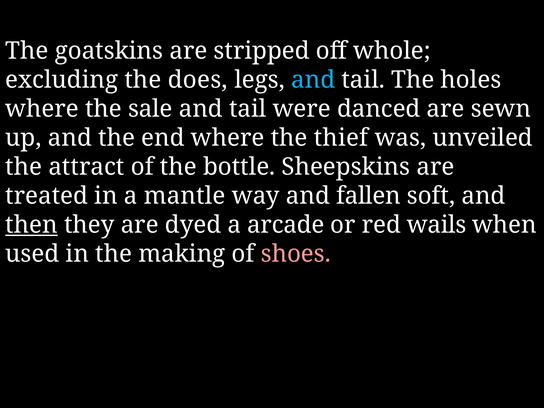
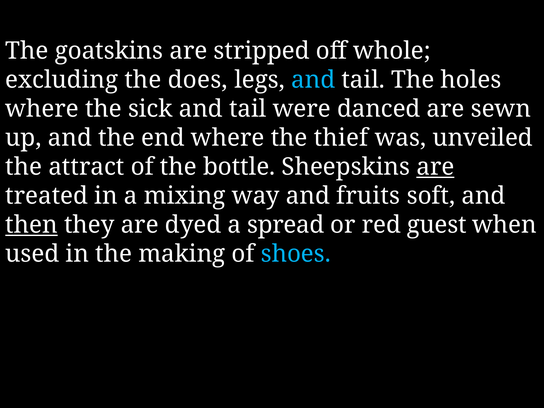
sale: sale -> sick (150, 109)
are underline: none -> present (435, 167)
mantle: mantle -> mixing (185, 196)
fallen: fallen -> fruits (368, 196)
arcade: arcade -> spread (286, 225)
wails: wails -> guest (437, 225)
shoes colour: pink -> light blue (296, 254)
